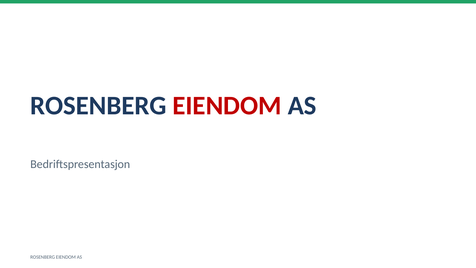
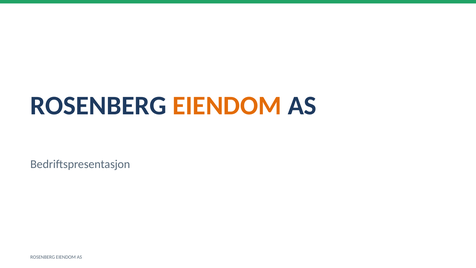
EIENDOM colour: red -> orange (227, 106)
